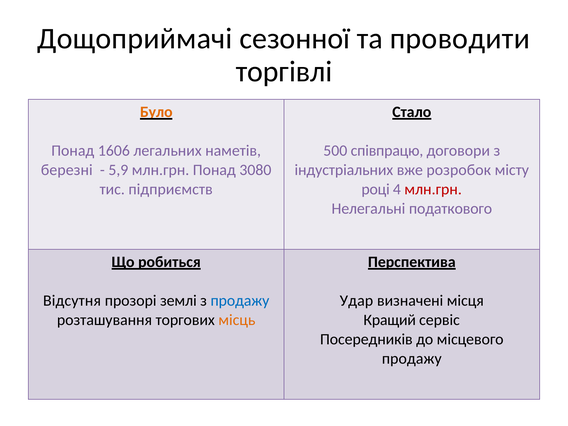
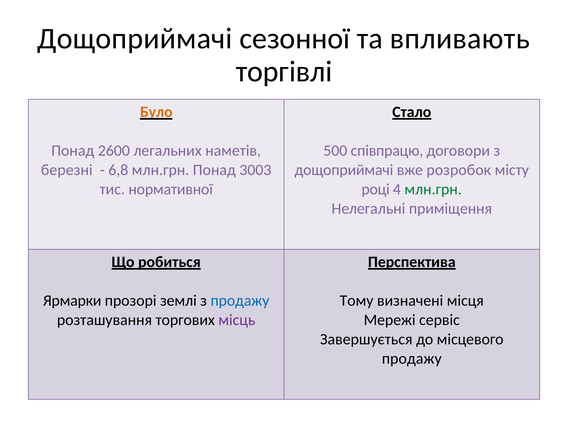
проводити: проводити -> впливають (460, 39)
1606: 1606 -> 2600 (114, 151)
5,9: 5,9 -> 6,8 (118, 170)
3080: 3080 -> 3003 (255, 170)
індустріальних: індустріальних -> дощоприймачі (344, 170)
підприємств: підприємств -> нормативної (171, 189)
млн.грн colour: red -> green (433, 189)
податкового: податкового -> приміщення (450, 209)
Відсутня: Відсутня -> Ярмарки (72, 301)
Удар: Удар -> Тому (357, 301)
місць colour: orange -> purple (237, 320)
Кращий: Кращий -> Мережі (390, 320)
Посередників: Посередників -> Завершується (366, 339)
